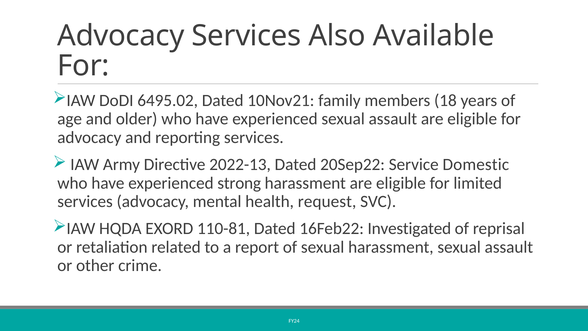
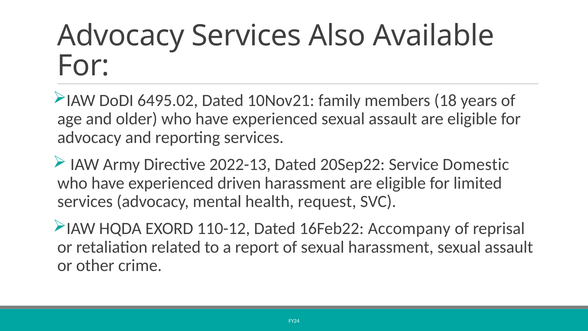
strong: strong -> driven (239, 183)
110-81: 110-81 -> 110-12 (224, 228)
Investigated: Investigated -> Accompany (409, 228)
